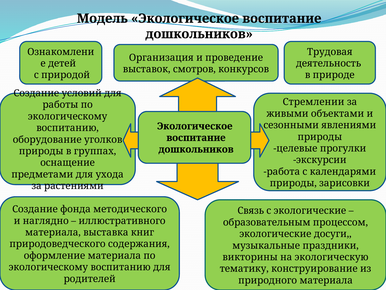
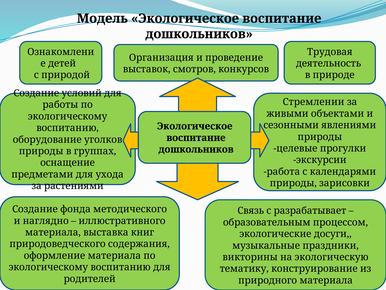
с экологические: экологические -> разрабатывает (310, 210)
